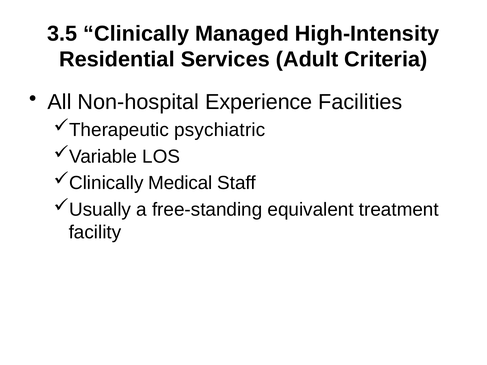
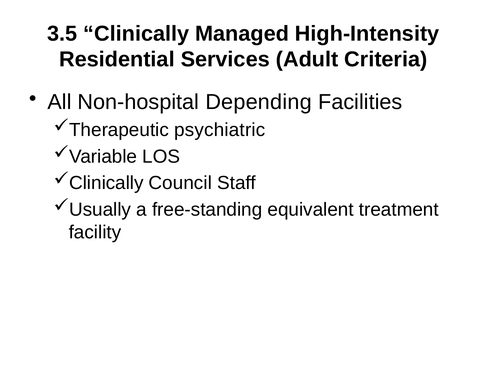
Experience: Experience -> Depending (259, 102)
Medical: Medical -> Council (180, 183)
